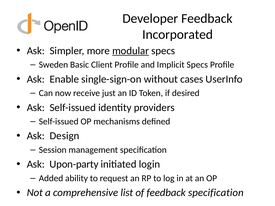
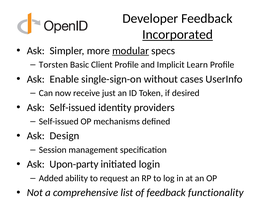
Incorporated underline: none -> present (178, 35)
Sweden: Sweden -> Torsten (53, 65)
Implicit Specs: Specs -> Learn (197, 65)
feedback specification: specification -> functionality (216, 193)
